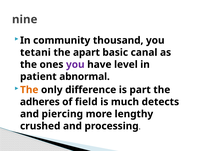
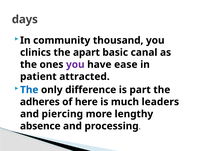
nine: nine -> days (25, 19)
tetani: tetani -> clinics (35, 52)
level: level -> ease (126, 64)
abnormal: abnormal -> attracted (84, 76)
The colour: orange -> blue (29, 90)
field: field -> here (86, 102)
detects: detects -> leaders (160, 102)
crushed: crushed -> absence (40, 126)
